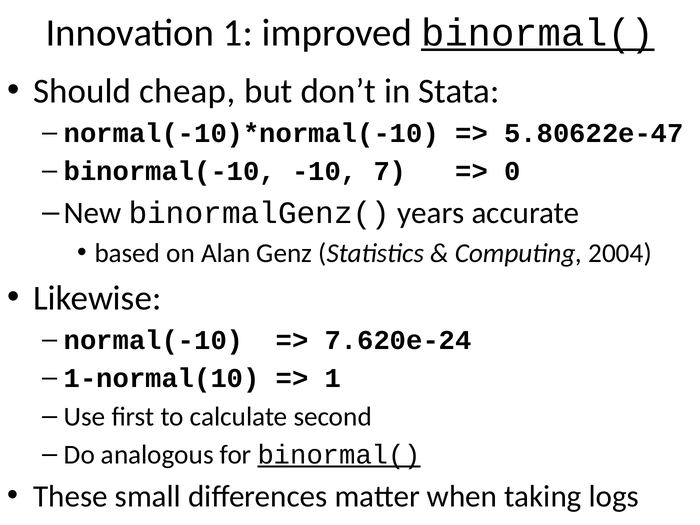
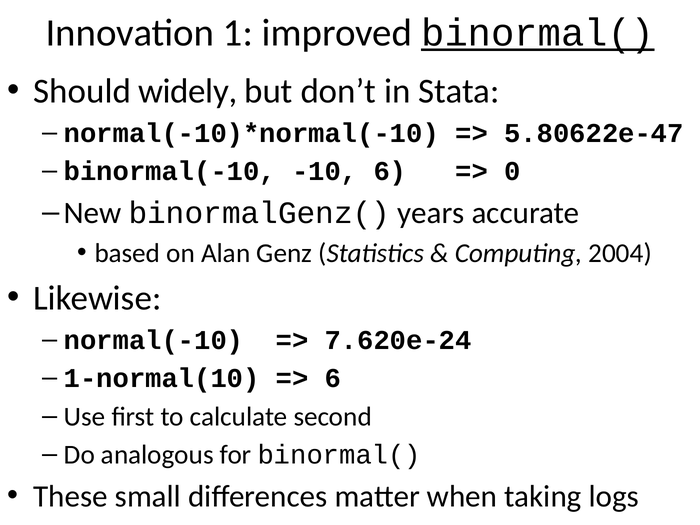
cheap: cheap -> widely (188, 91)
-10 7: 7 -> 6 (390, 171)
1: 1 -> 6 (333, 378)
binormal( underline: present -> none (339, 455)
